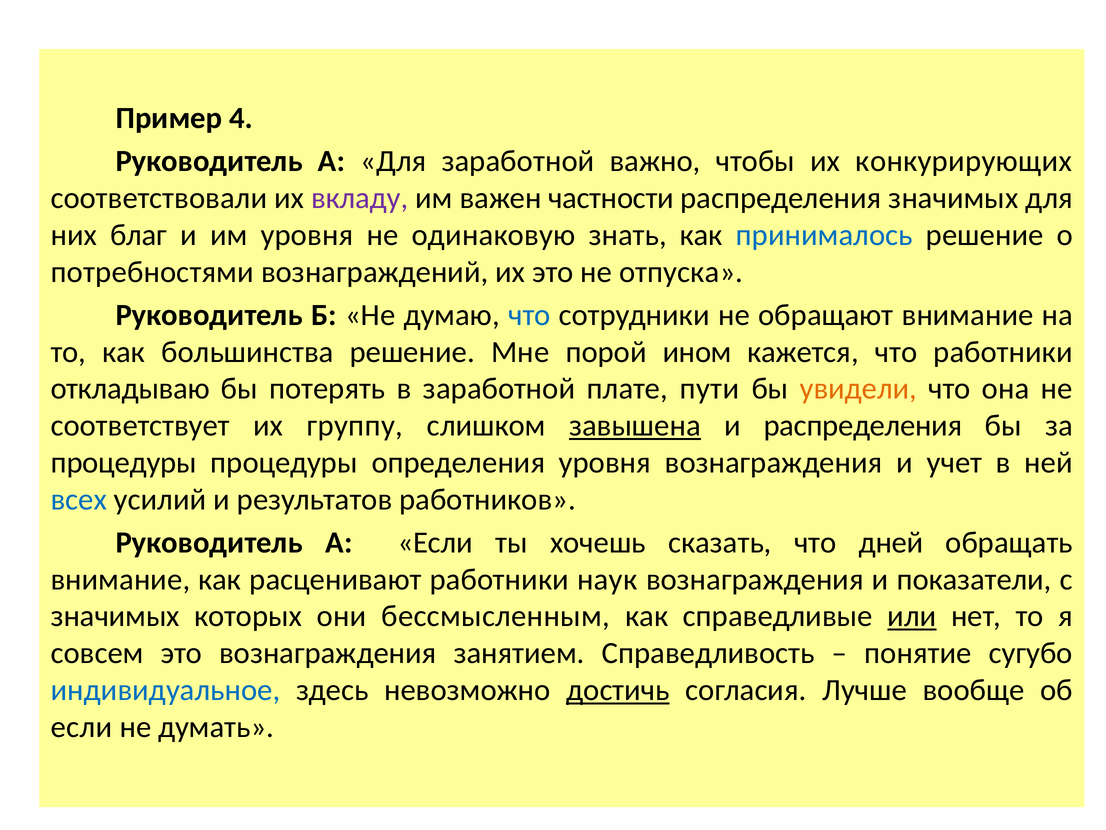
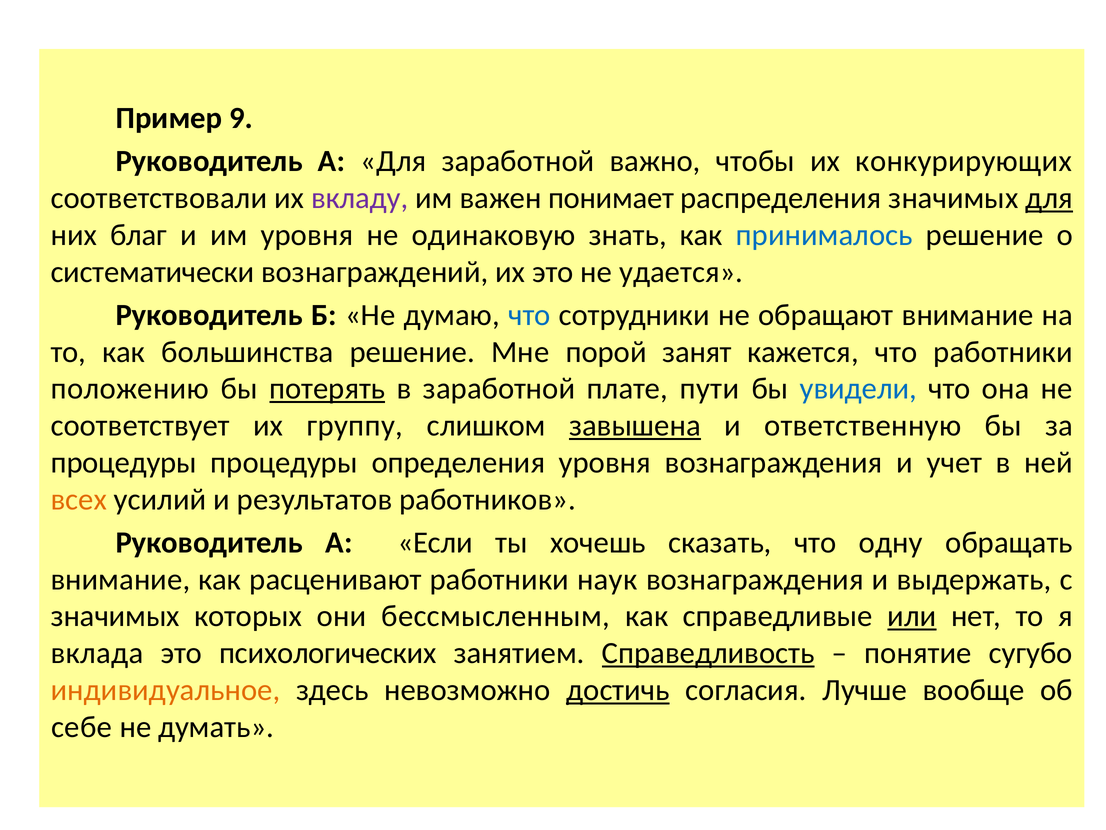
4: 4 -> 9 (241, 118)
частности: частности -> понимает (611, 198)
для underline: none -> present (1049, 198)
потребностями: потребностями -> систематически (153, 272)
отпуска: отпуска -> удается (681, 272)
ином: ином -> занят (697, 352)
откладываю: откладываю -> положению (130, 389)
потерять underline: none -> present (327, 389)
увидели colour: orange -> blue (858, 389)
и распределения: распределения -> ответственную (863, 425)
всех colour: blue -> orange (79, 499)
дней: дней -> одну (891, 542)
показатели: показатели -> выдержать (974, 579)
совсем: совсем -> вклада (97, 653)
это вознаграждения: вознаграждения -> психологических (328, 653)
Справедливость underline: none -> present (708, 653)
индивидуальное colour: blue -> orange (166, 690)
если: если -> себе (82, 727)
